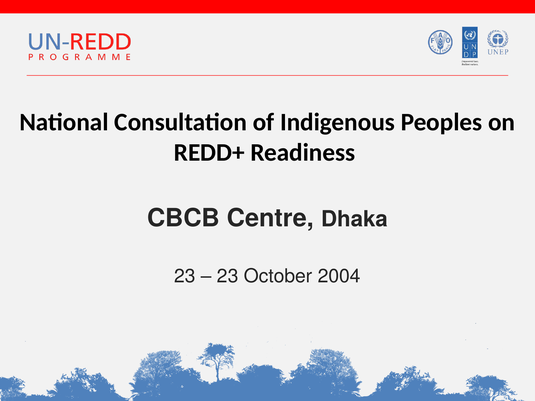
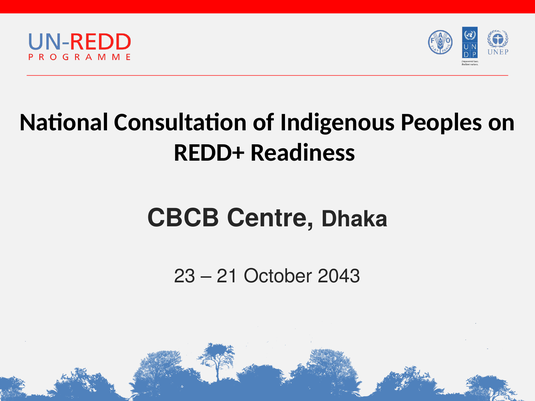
23: 23 -> 21 (228, 276)
2004: 2004 -> 2043 (339, 276)
